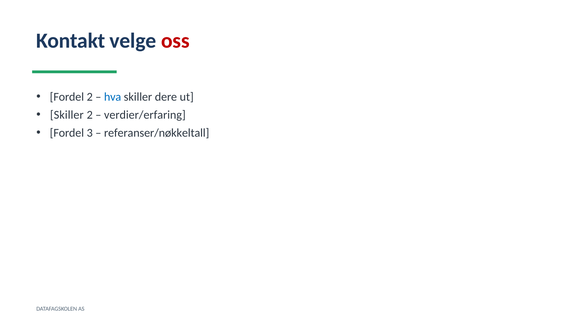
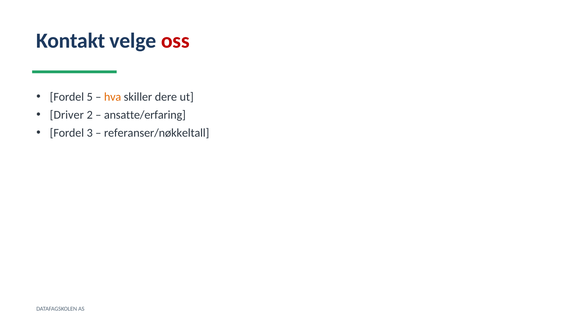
Fordel 2: 2 -> 5 (90, 97)
hva colour: blue -> orange (113, 97)
Skiller: Skiller -> Driver (67, 115)
verdier/erfaring: verdier/erfaring -> ansatte/erfaring (145, 115)
